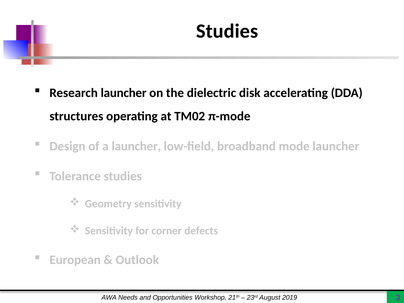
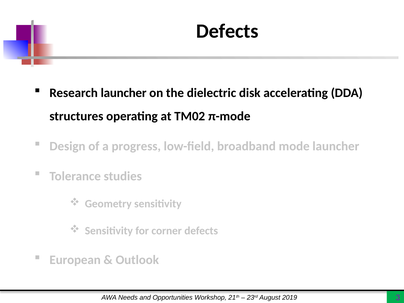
Studies: Studies -> Defects (227, 31)
a launcher: launcher -> progress (136, 146)
